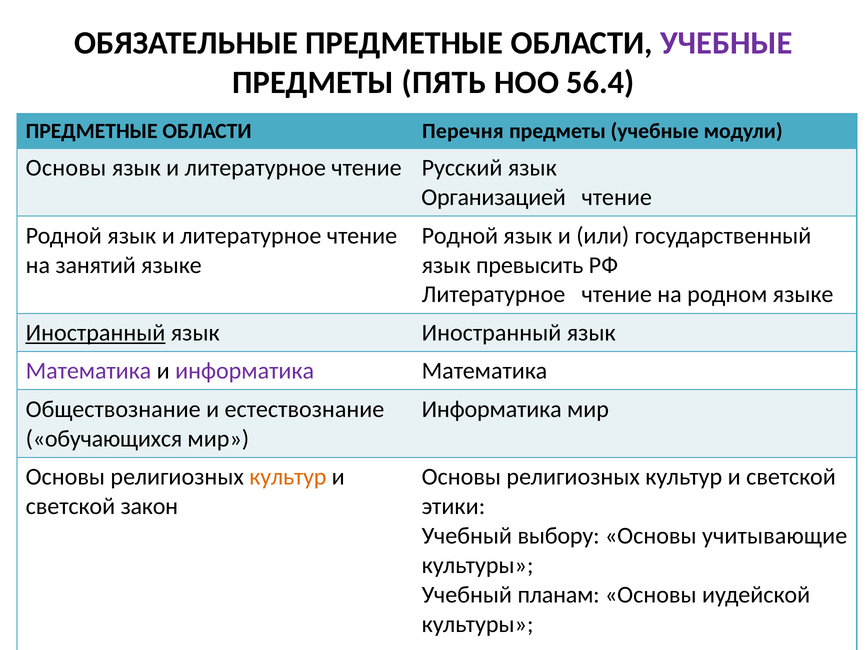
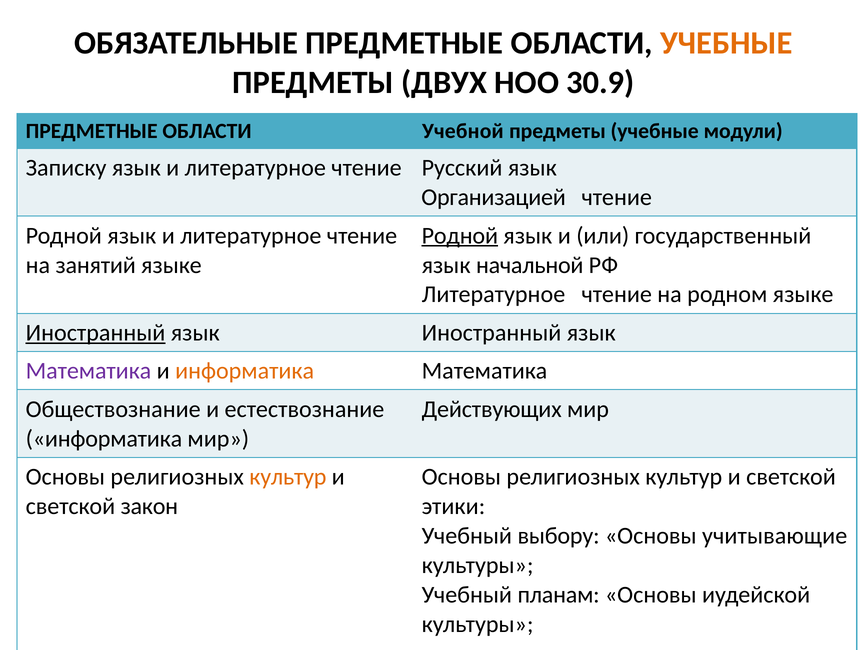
УЧЕБНЫЕ colour: purple -> orange (726, 43)
ПЯТЬ: ПЯТЬ -> ДВУХ (444, 82)
56.4: 56.4 -> 30.9 (600, 82)
Перечня: Перечня -> Учебной (463, 131)
Основы: Основы -> Записку (66, 168)
Родной underline: none -> present (460, 236)
превысить: превысить -> начальной (530, 265)
информатика colour: purple -> orange (245, 371)
Информатика: Информатика -> Действующих (492, 409)
обучающихся: обучающихся -> информатика (104, 439)
